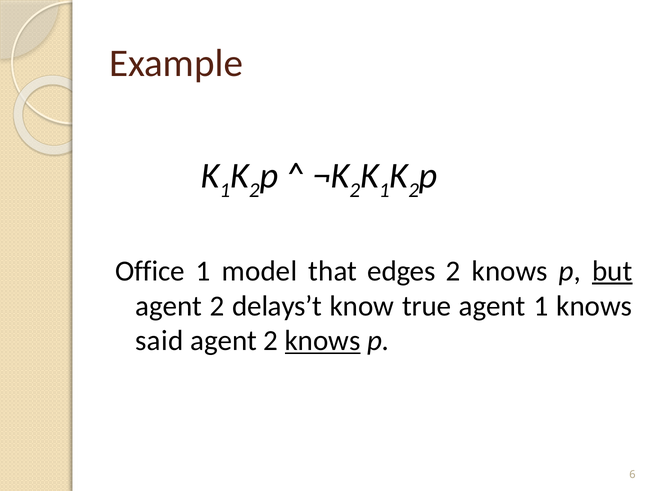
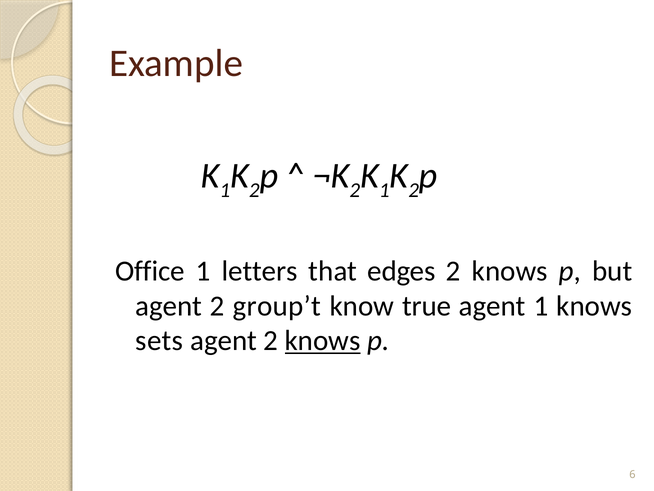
model: model -> letters (260, 271)
but underline: present -> none (612, 271)
delays’t: delays’t -> group’t (277, 306)
said: said -> sets (159, 341)
